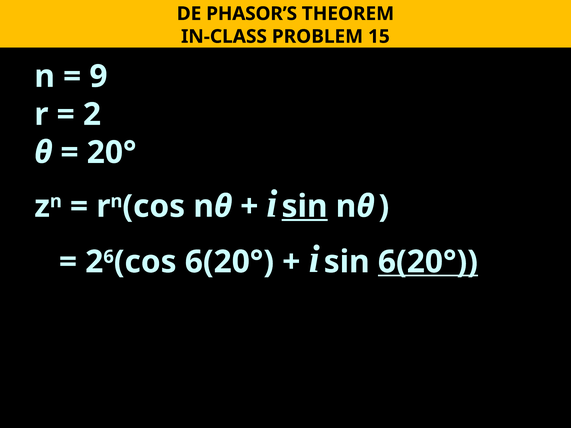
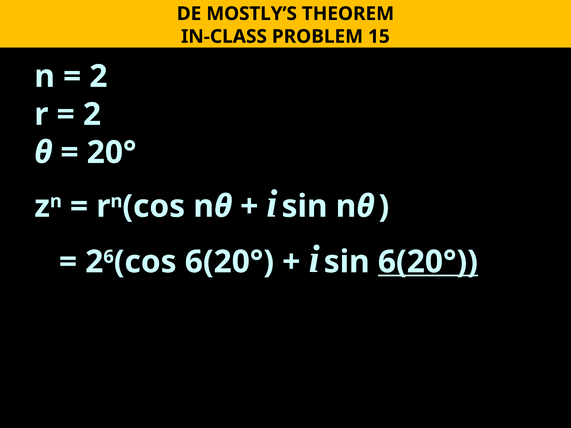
PHASOR’S: PHASOR’S -> MOSTLY’S (252, 14)
9: 9 -> 2 (98, 76)
sin underline: present -> none (305, 206)
